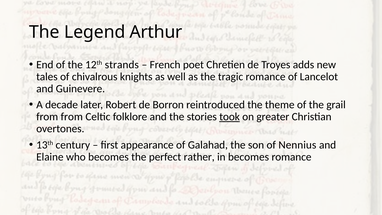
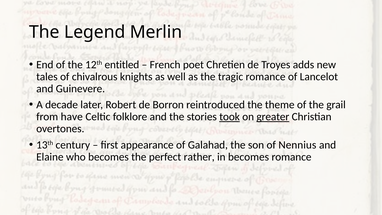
Arthur: Arthur -> Merlin (156, 32)
strands: strands -> entitled (122, 65)
from from: from -> have (72, 117)
greater underline: none -> present (273, 117)
